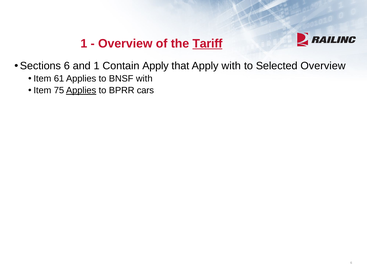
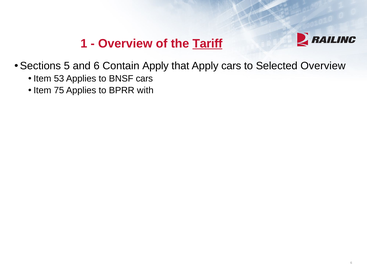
Sections 6: 6 -> 5 (67, 66)
and 1: 1 -> 6 (97, 66)
Apply with: with -> cars (231, 66)
61: 61 -> 53 (59, 79)
BNSF with: with -> cars (144, 79)
Applies underline: present -> none (81, 90)
cars: cars -> with (145, 90)
